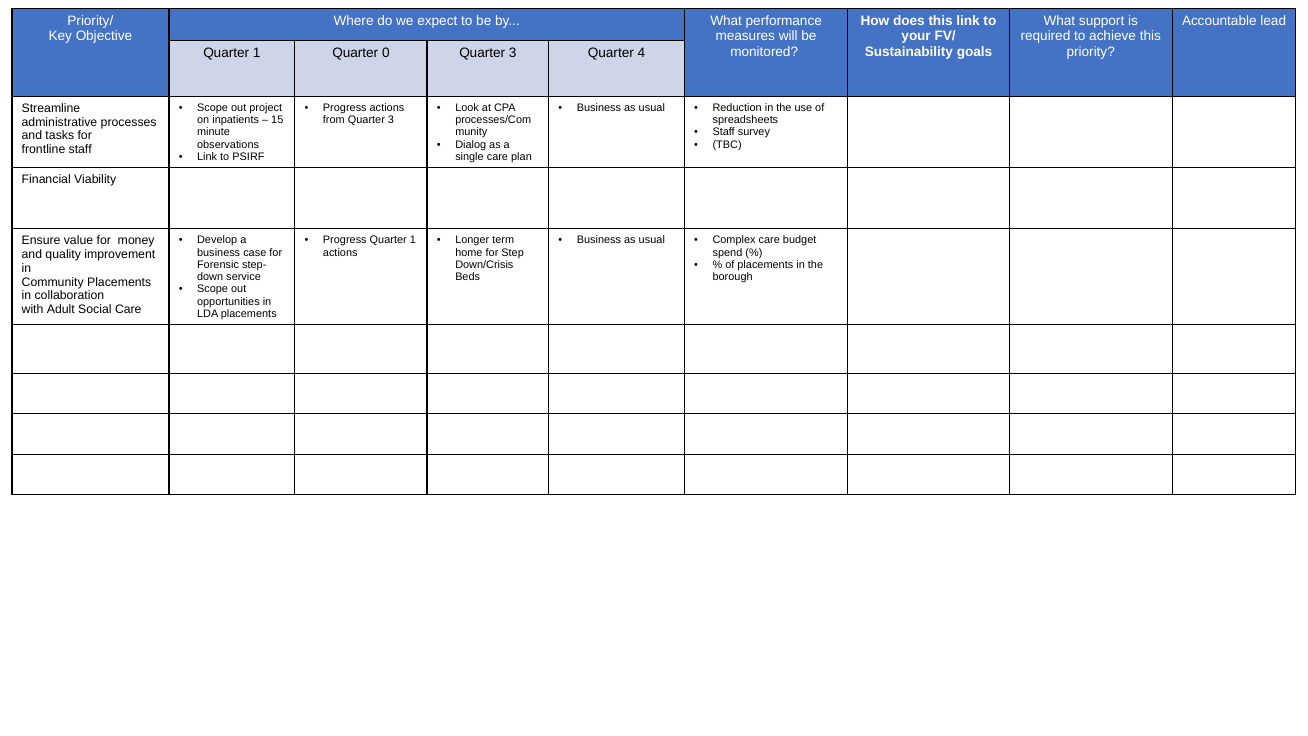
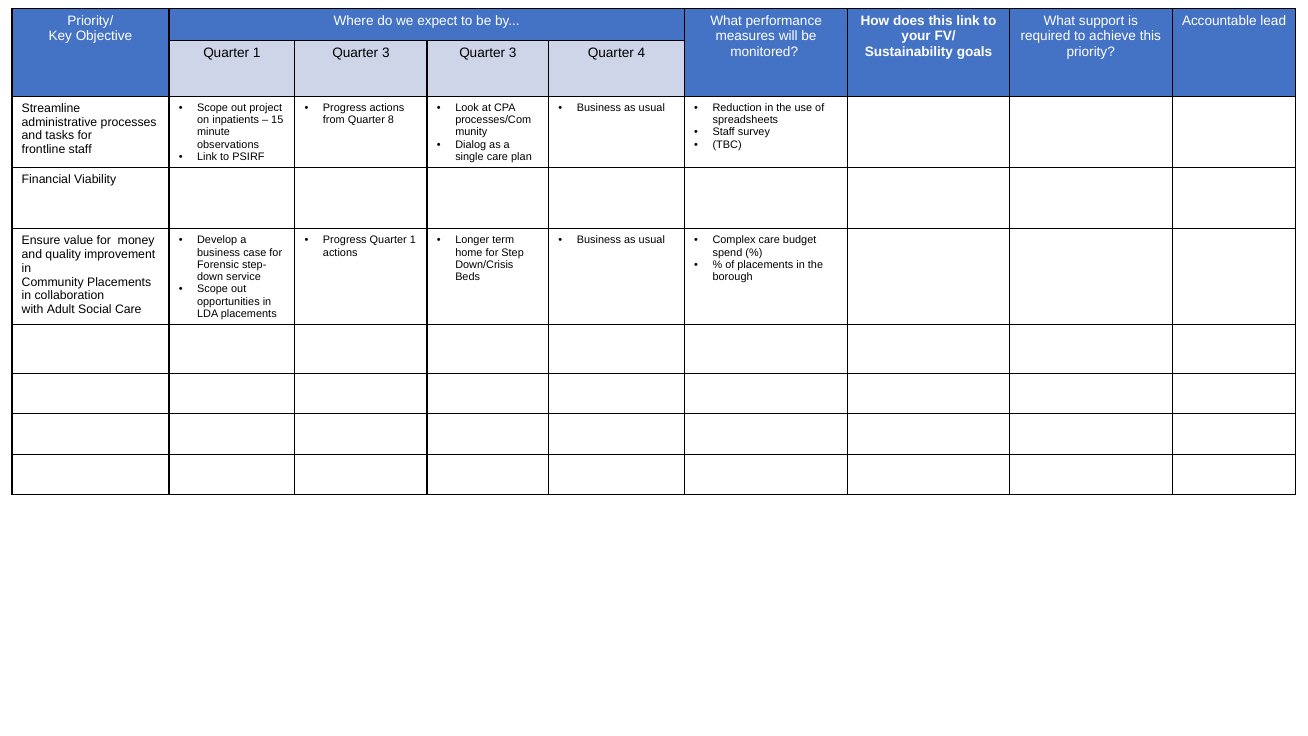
1 Quarter 0: 0 -> 3 (386, 53)
from Quarter 3: 3 -> 8 (391, 120)
